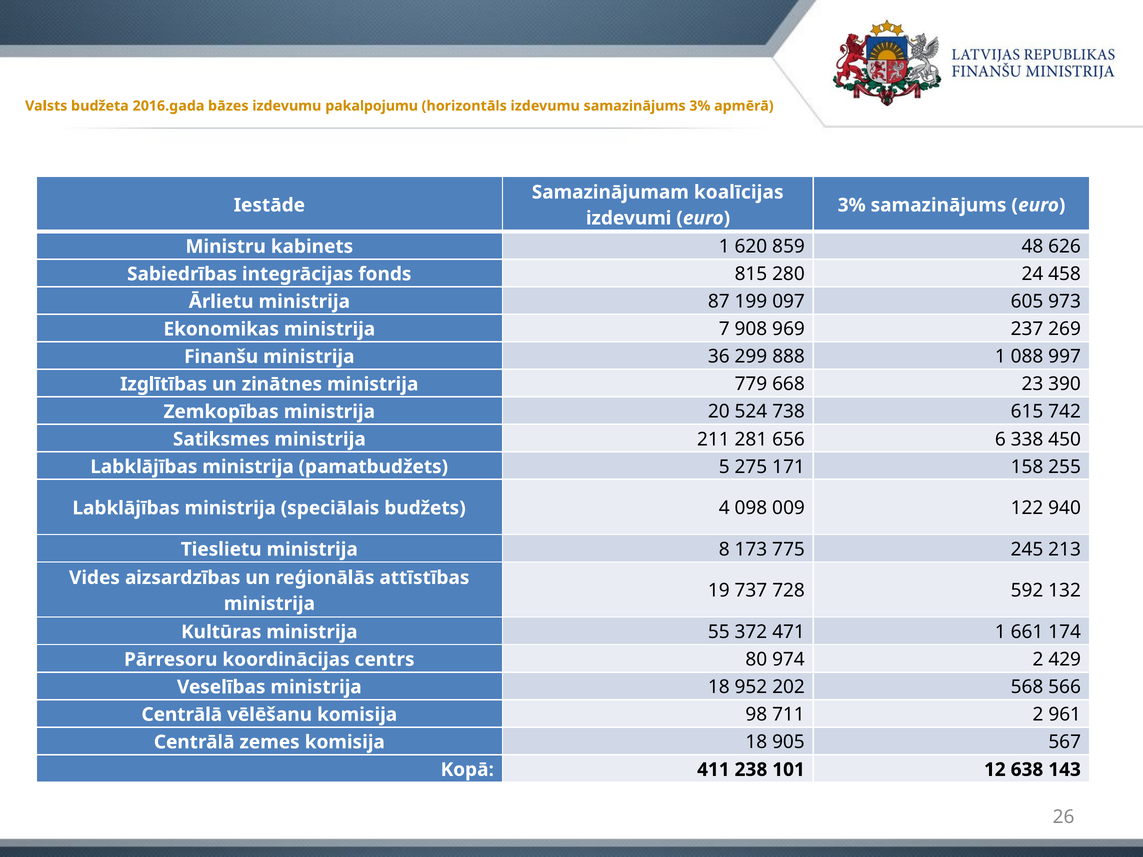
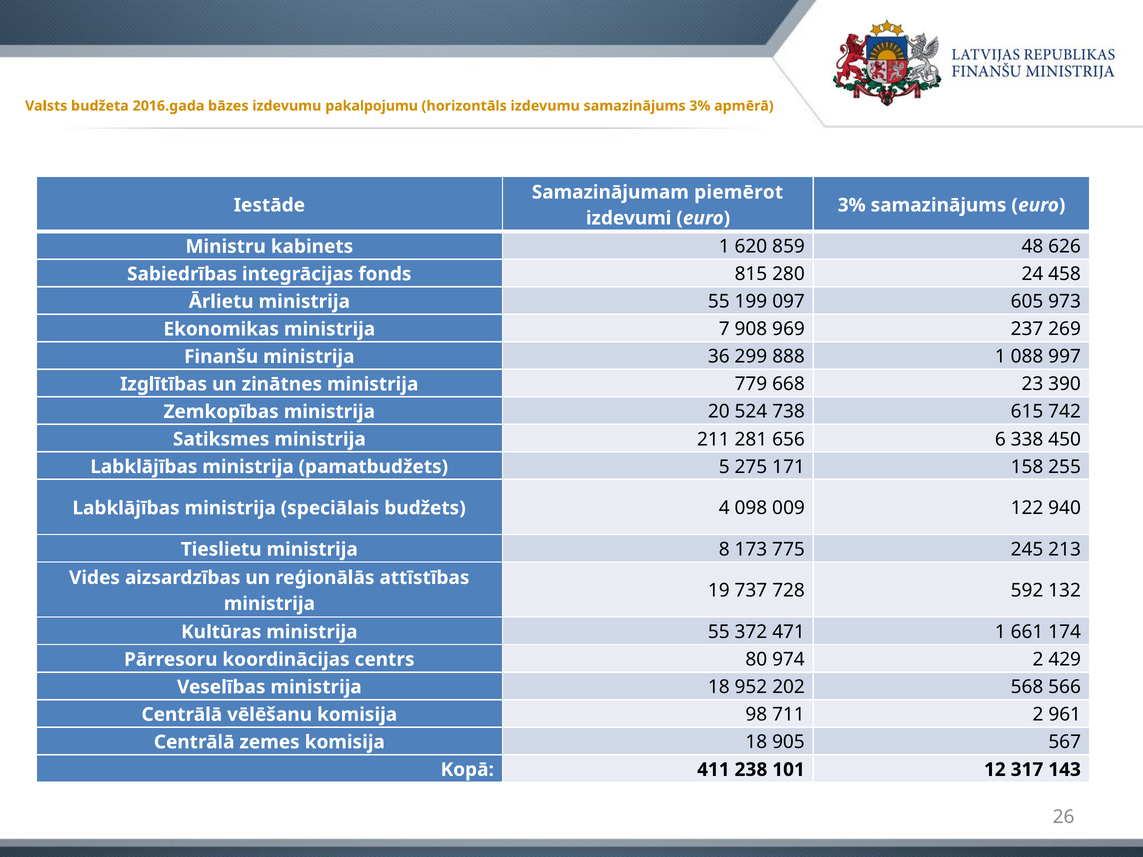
koalīcijas: koalīcijas -> piemērot (739, 192)
87: 87 -> 55 (719, 302)
638: 638 -> 317 (1027, 770)
